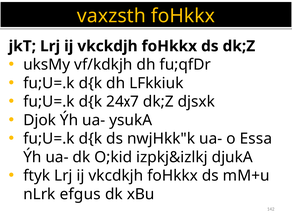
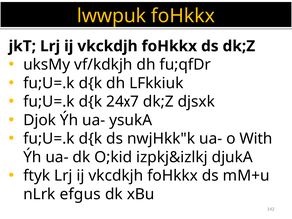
vaxzsth: vaxzsth -> lwwpuk (112, 16)
Essa: Essa -> With (256, 139)
